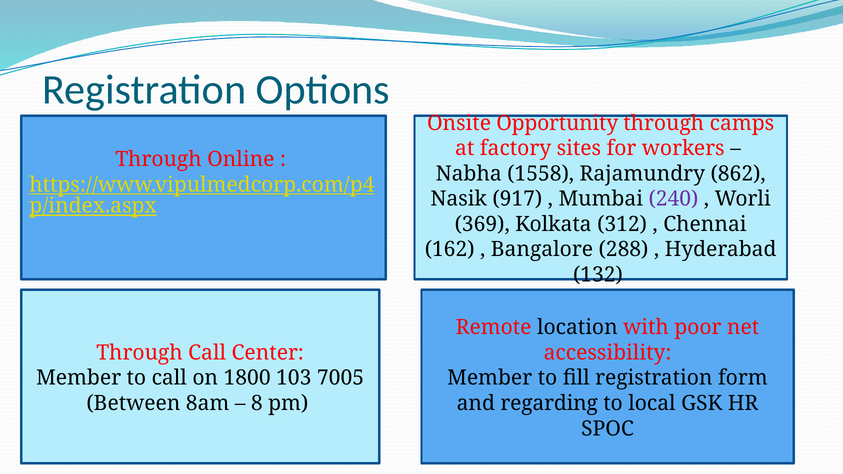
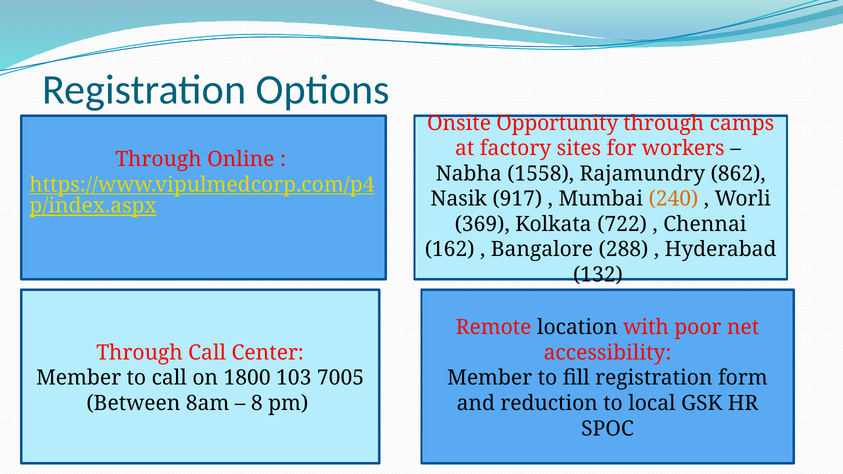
240 colour: purple -> orange (673, 199)
312: 312 -> 722 (622, 224)
regarding: regarding -> reduction (549, 403)
